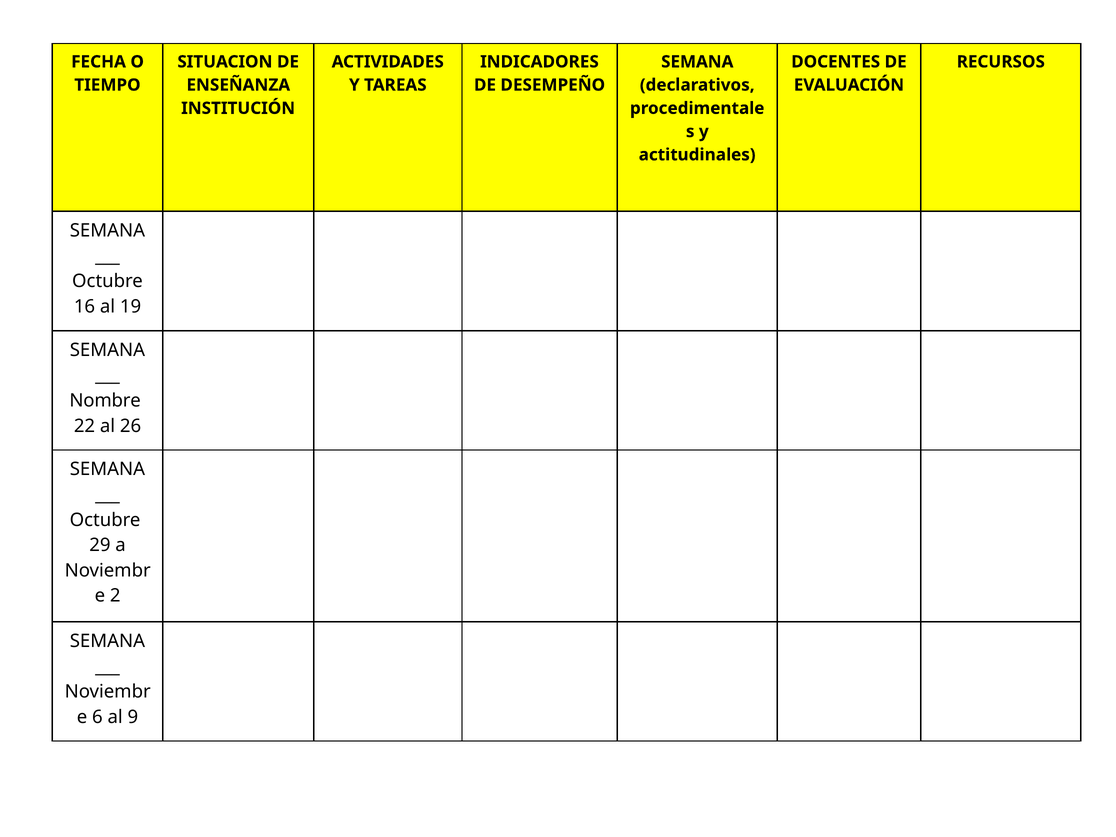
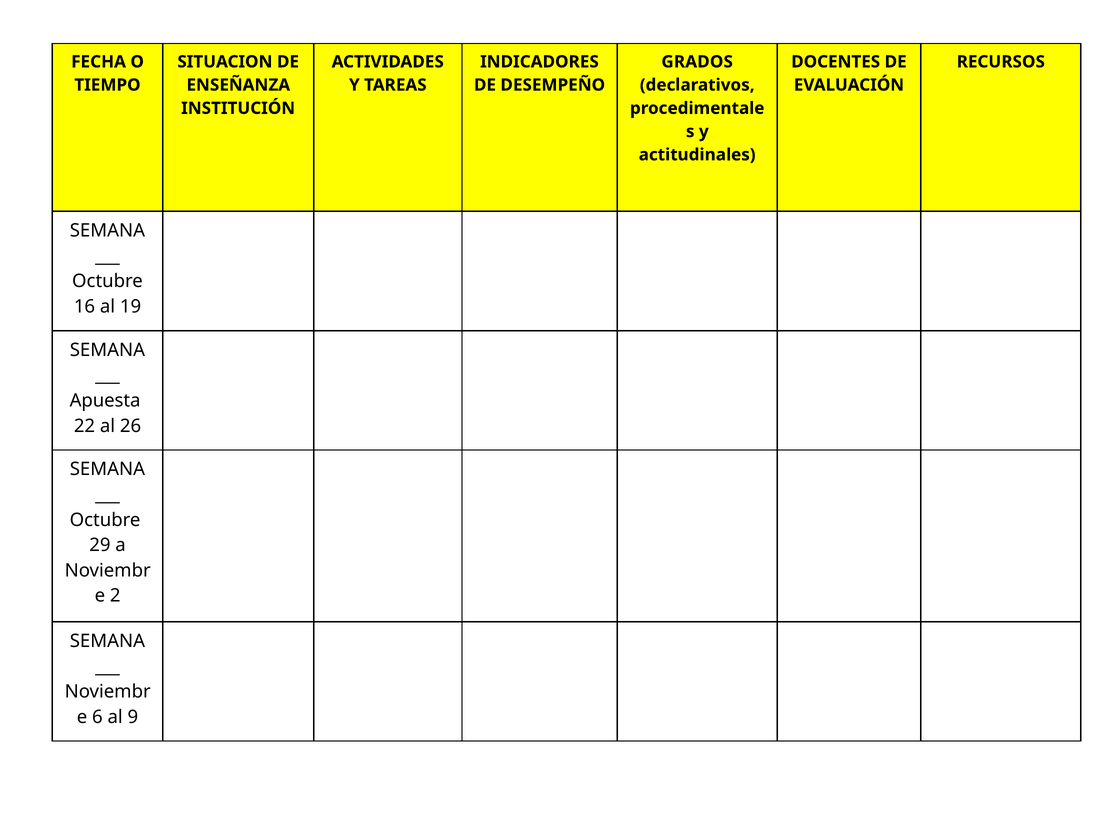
SEMANA: SEMANA -> GRADOS (697, 62)
Nombre: Nombre -> Apuesta (105, 401)
